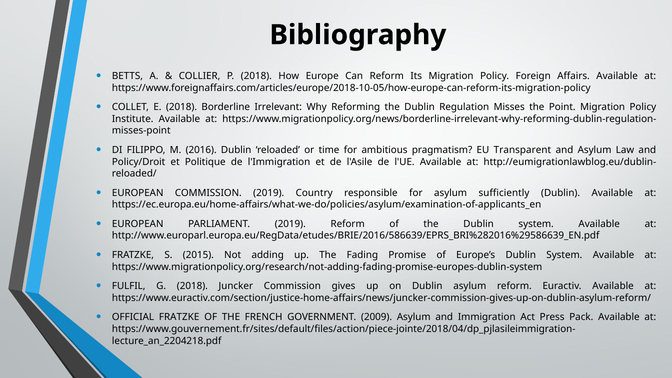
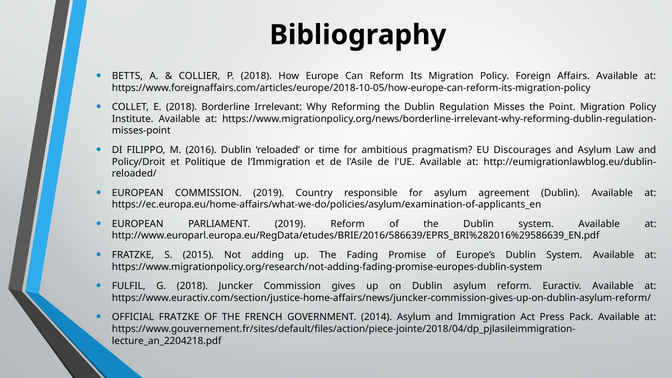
Transparent: Transparent -> Discourages (522, 150)
sufficiently: sufficiently -> agreement (504, 193)
2009: 2009 -> 2014 (377, 317)
